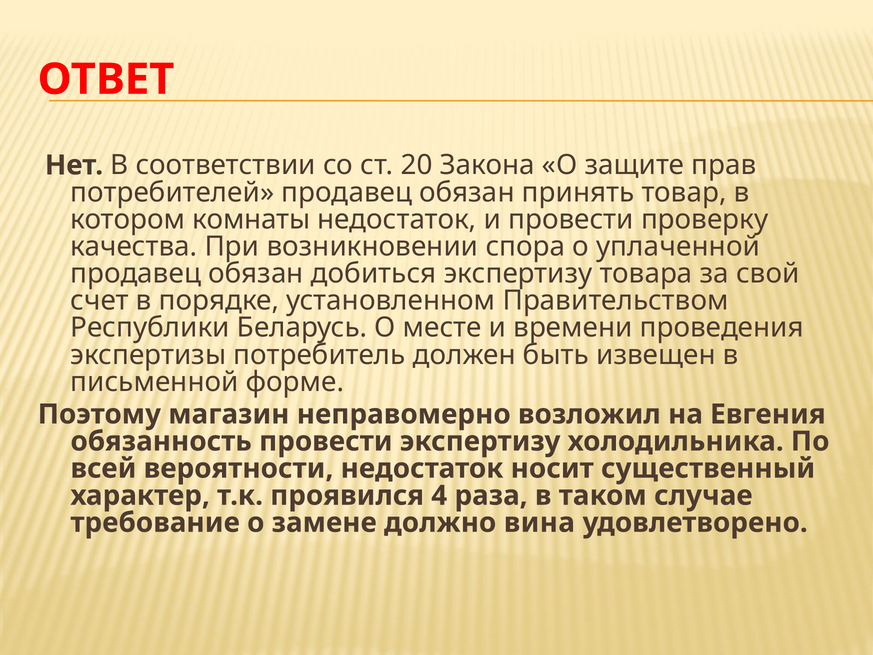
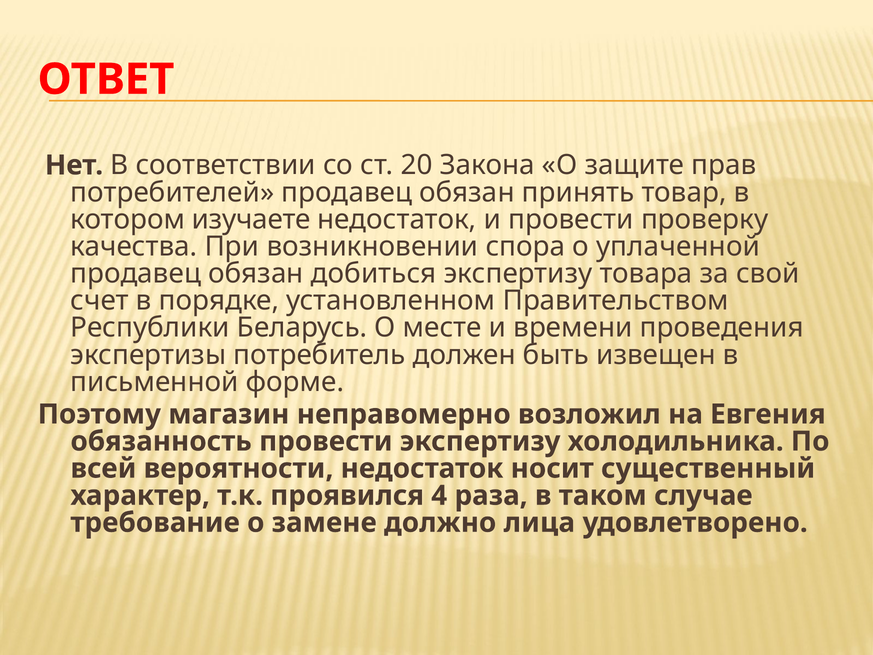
комнаты: комнаты -> изучаете (251, 219)
вина: вина -> лица (539, 522)
